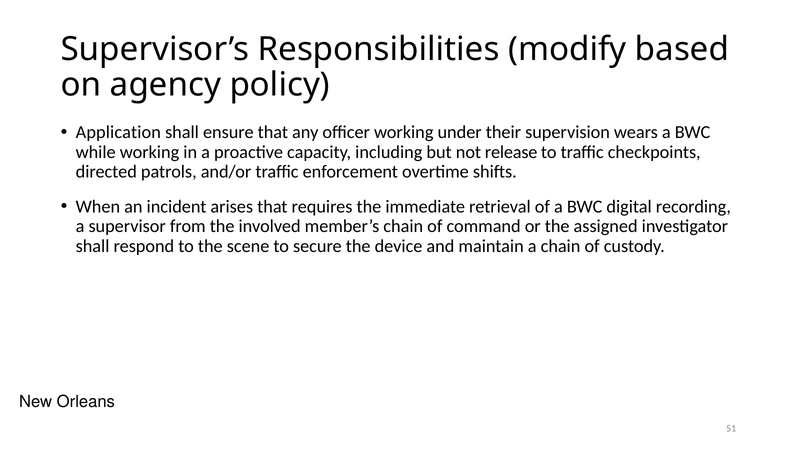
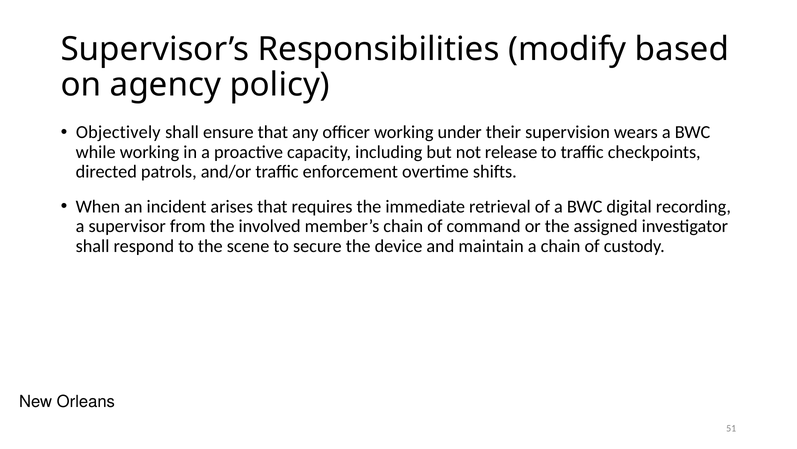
Application: Application -> Objectively (118, 132)
